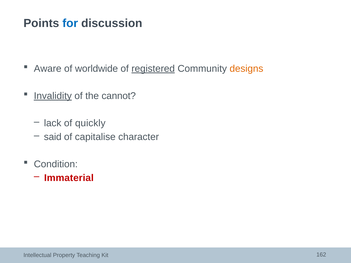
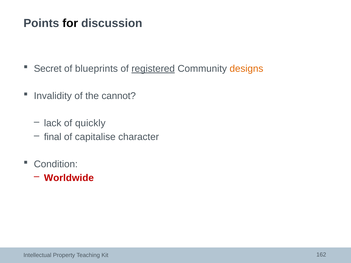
for colour: blue -> black (70, 23)
Aware: Aware -> Secret (48, 69)
worldwide: worldwide -> blueprints (96, 69)
Invalidity underline: present -> none (53, 96)
said: said -> final (53, 137)
Immaterial: Immaterial -> Worldwide (69, 178)
